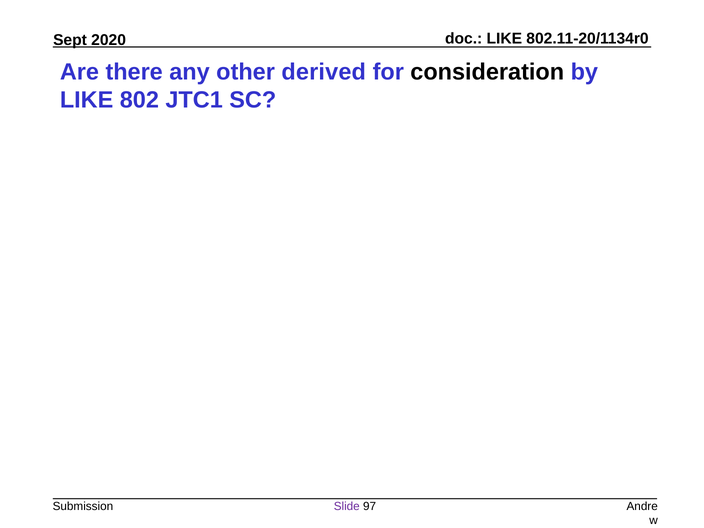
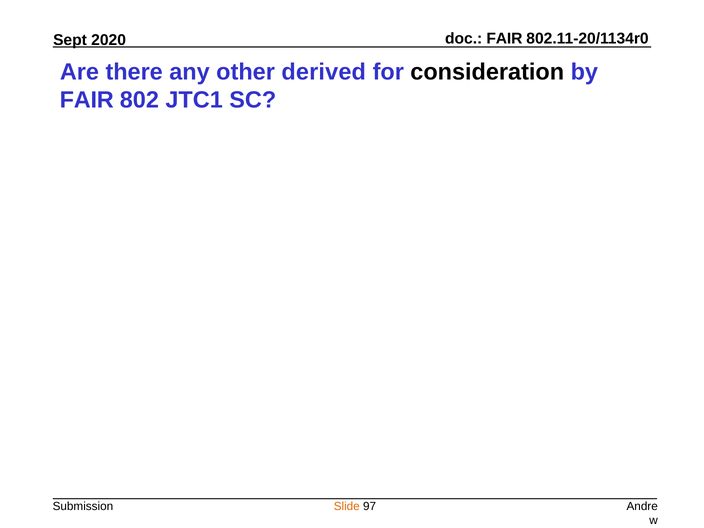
LIKE: LIKE -> FAIR (504, 39)
LIKE: LIKE -> FAIR (87, 100)
Slide colour: purple -> orange (347, 506)
